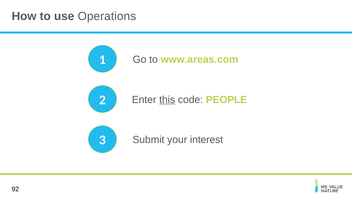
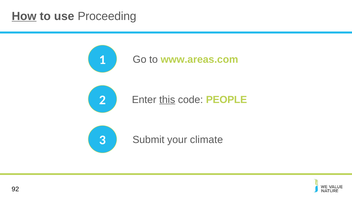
How underline: none -> present (24, 16)
Operations: Operations -> Proceeding (107, 16)
interest: interest -> climate (206, 140)
